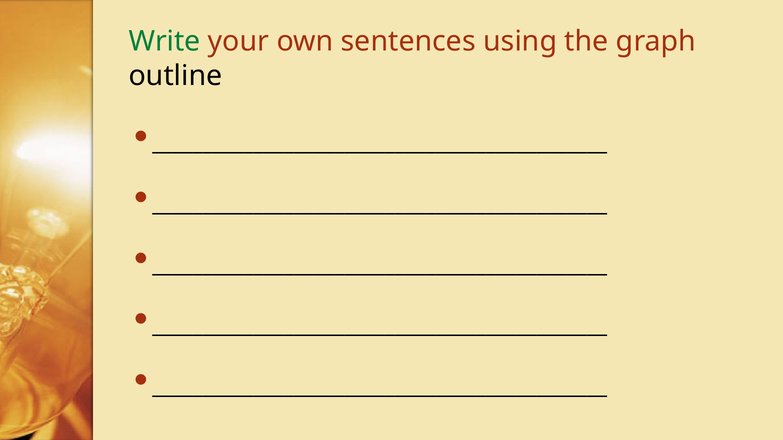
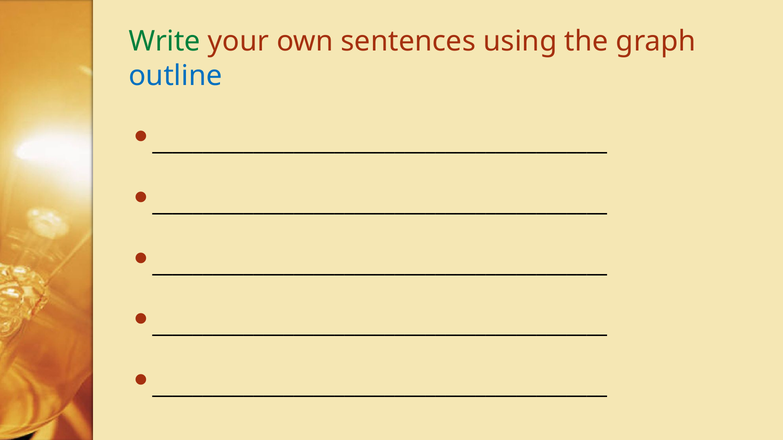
outline colour: black -> blue (176, 76)
